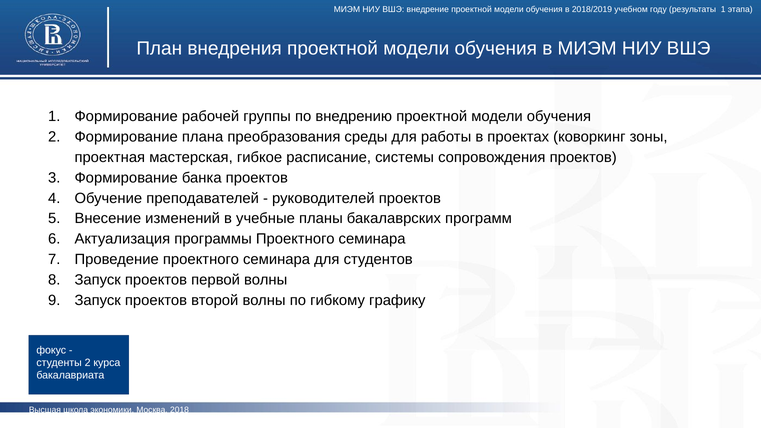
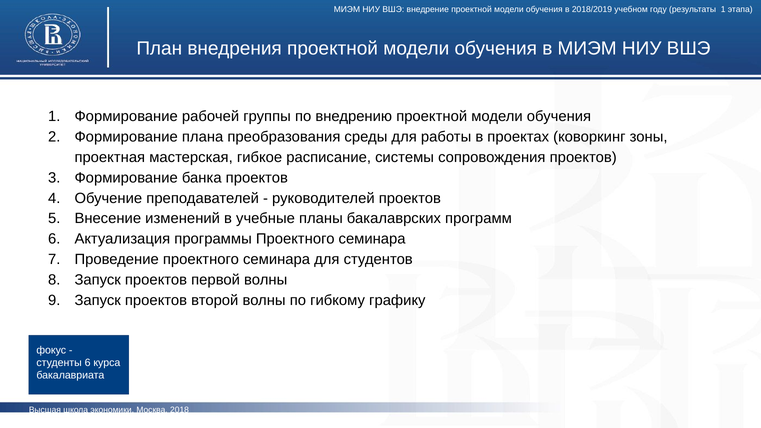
студенты 2: 2 -> 6 (88, 363)
